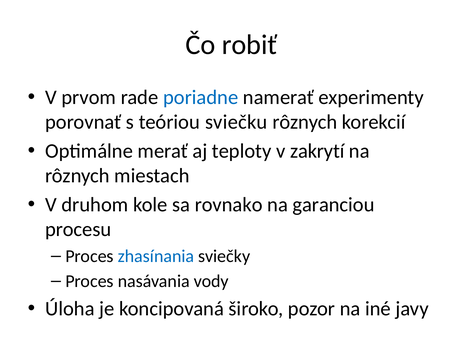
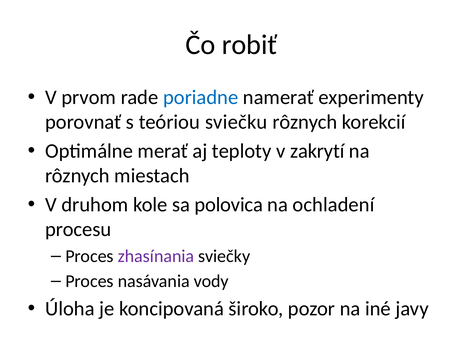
rovnako: rovnako -> polovica (229, 204)
garanciou: garanciou -> ochladení (333, 204)
zhasínania colour: blue -> purple (156, 256)
